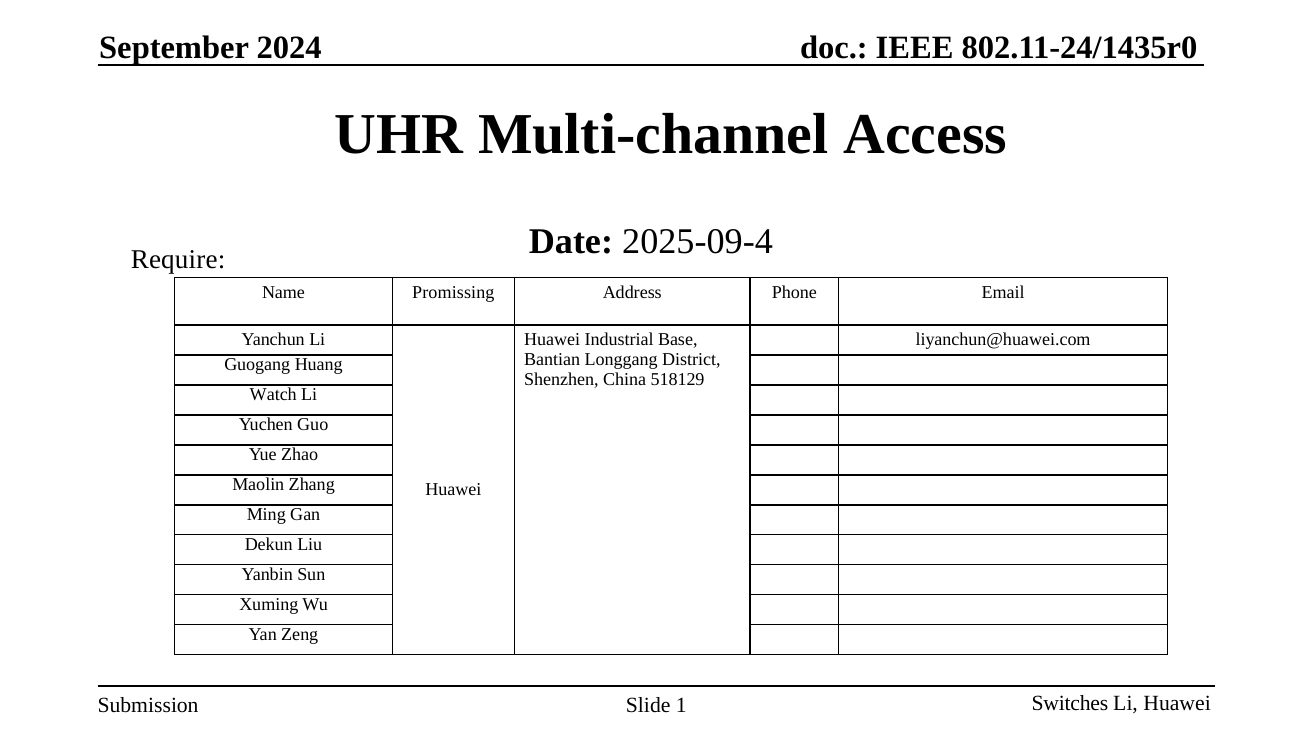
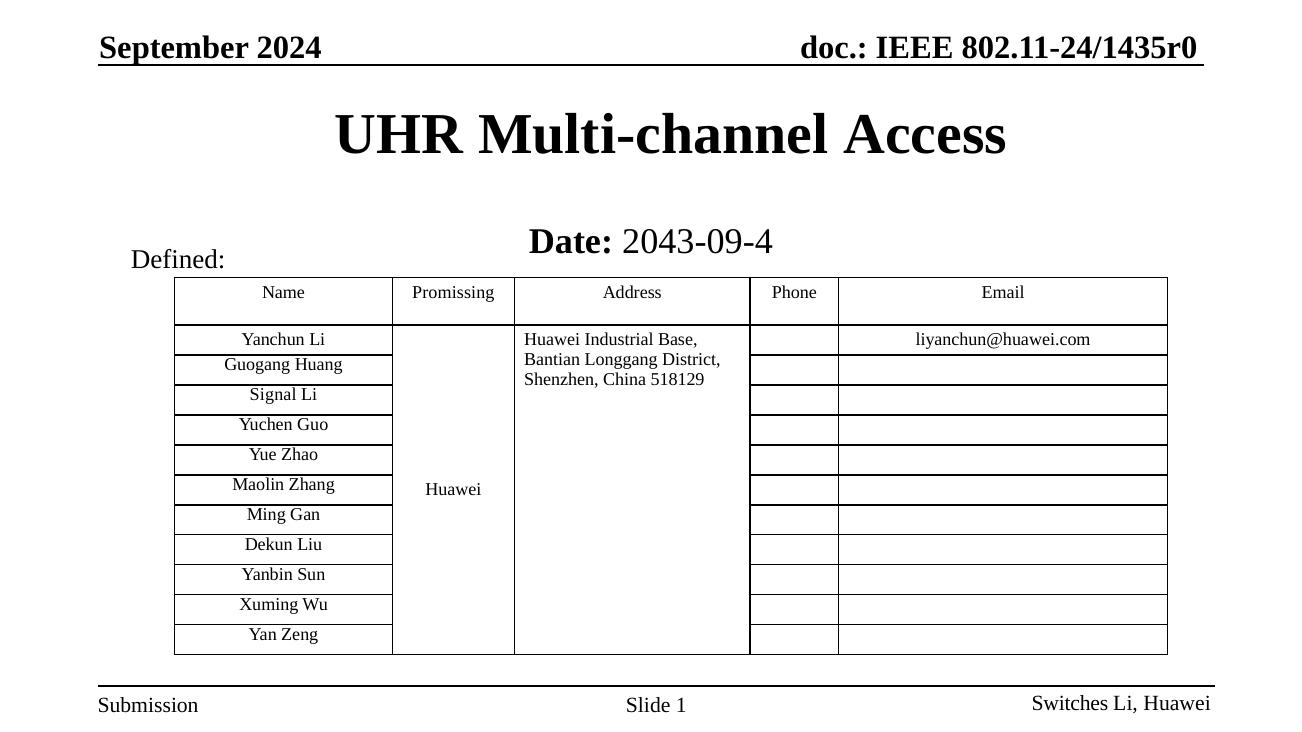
2025-09-4: 2025-09-4 -> 2043-09-4 (698, 241)
Require: Require -> Defined (178, 260)
Watch: Watch -> Signal (273, 395)
